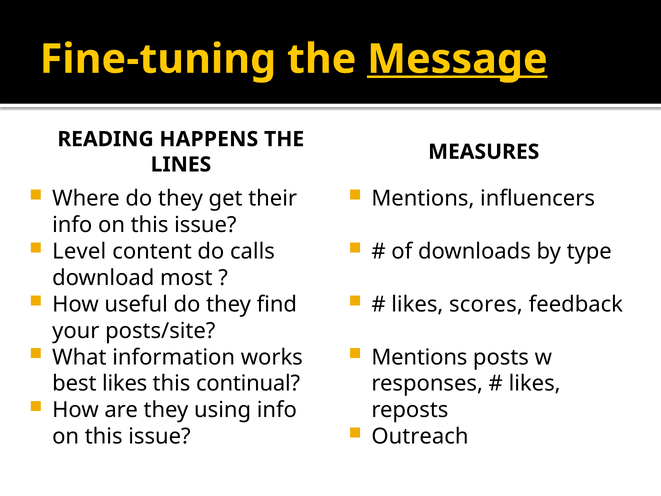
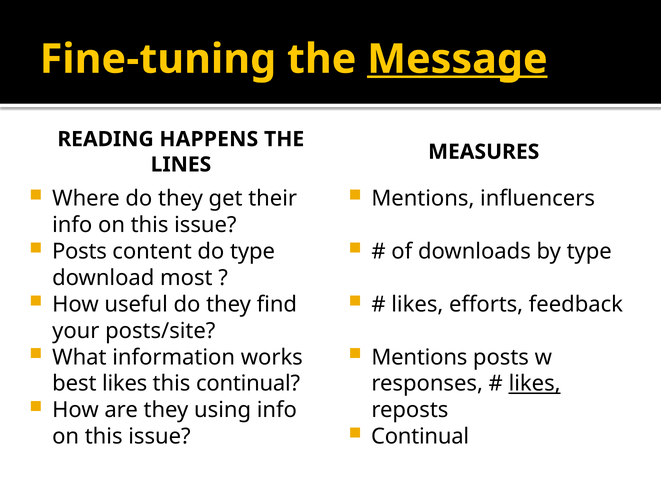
Level: Level -> Posts (79, 251)
do calls: calls -> type (253, 251)
scores: scores -> efforts (486, 304)
likes underline: none -> present (535, 384)
Outreach: Outreach -> Continual (420, 436)
